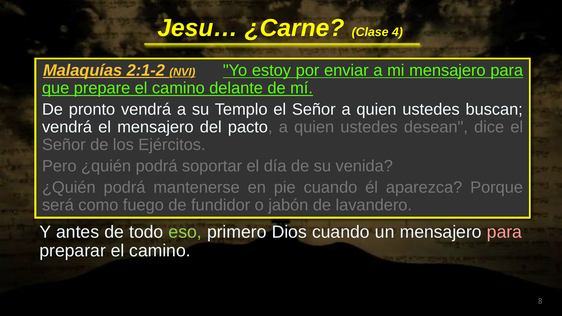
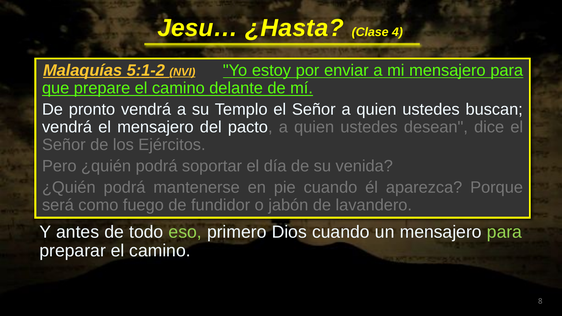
¿Carne: ¿Carne -> ¿Hasta (294, 28)
2:1-2: 2:1-2 -> 5:1-2 (146, 70)
para colour: pink -> light green (505, 232)
